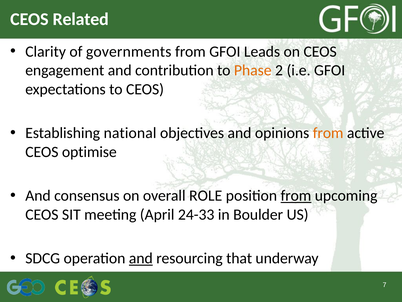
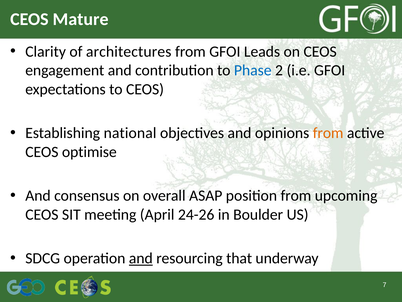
Related: Related -> Mature (81, 19)
governments: governments -> architectures (129, 52)
Phase colour: orange -> blue (253, 70)
ROLE: ROLE -> ASAP (206, 195)
from underline: present -> none (296, 195)
24-33: 24-33 -> 24-26 (196, 214)
